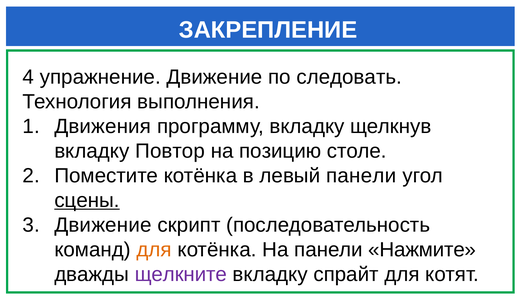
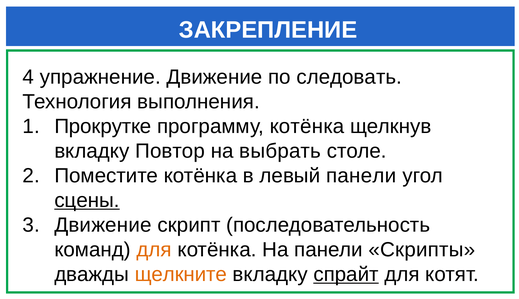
Движения: Движения -> Прокрутке (103, 126)
программу вкладку: вкладку -> котёнка (307, 126)
позицию: позицию -> выбрать (280, 151)
Нажмите: Нажмите -> Скрипты (422, 250)
щелкните colour: purple -> orange (181, 275)
спрайт underline: none -> present (346, 275)
